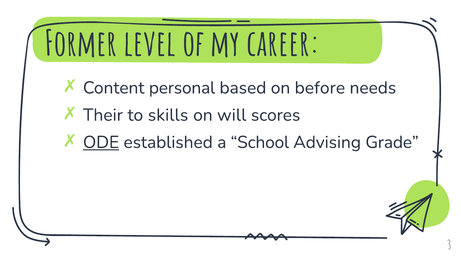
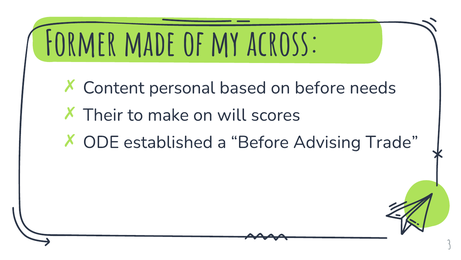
level: level -> made (150, 44)
career: career -> across (283, 44)
skills: skills -> make (168, 115)
ODE underline: present -> none (101, 142)
a School: School -> Before (260, 142)
Grade: Grade -> Trade (392, 142)
